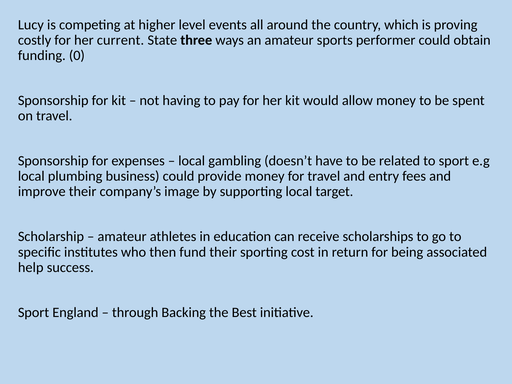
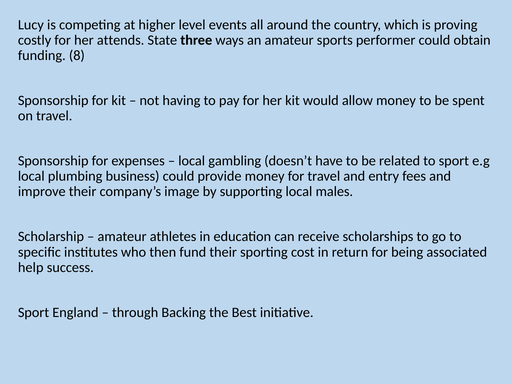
current: current -> attends (121, 40)
0: 0 -> 8 (77, 55)
target: target -> males (334, 192)
